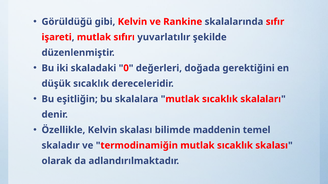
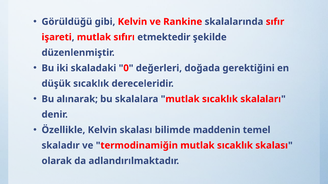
yuvarlatılır: yuvarlatılır -> etmektedir (164, 37)
eşitliğin: eşitliğin -> alınarak (77, 99)
